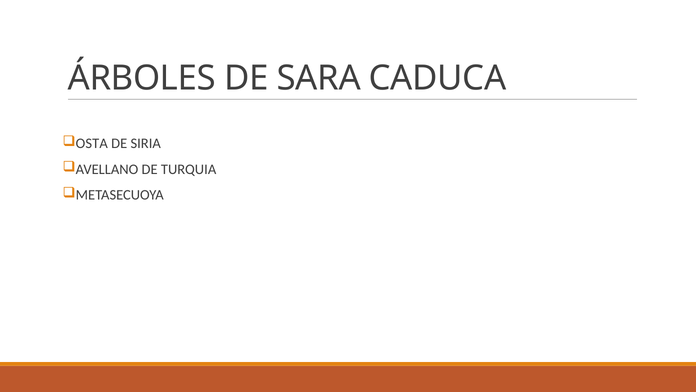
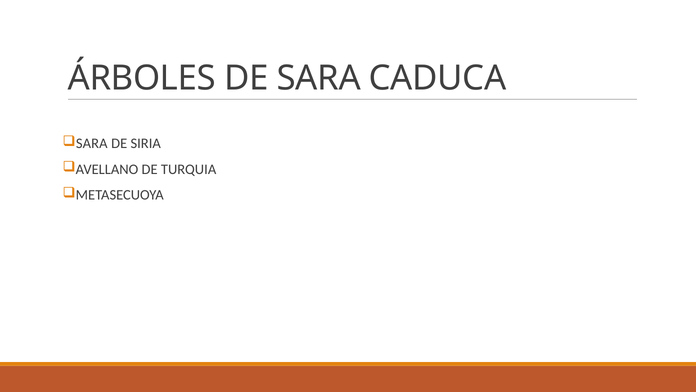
OSTA: OSTA -> SARA (92, 143)
